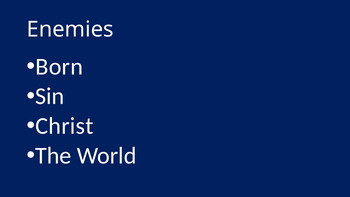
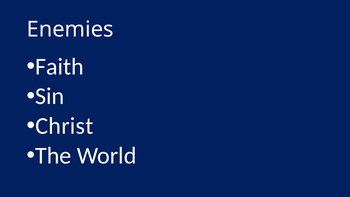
Born: Born -> Faith (59, 67)
